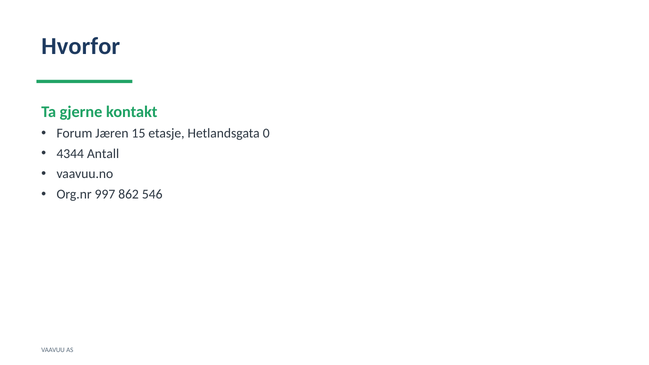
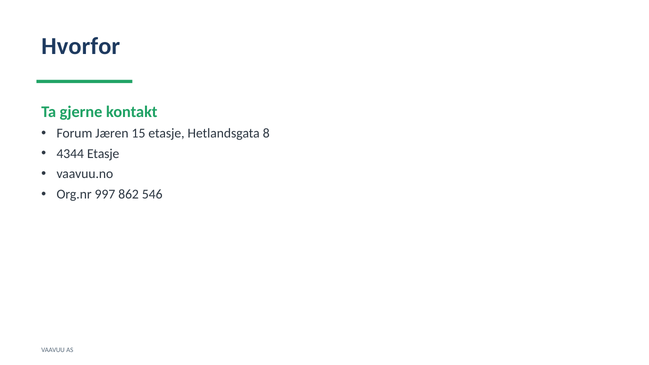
0: 0 -> 8 (266, 133)
4344 Antall: Antall -> Etasje (103, 154)
